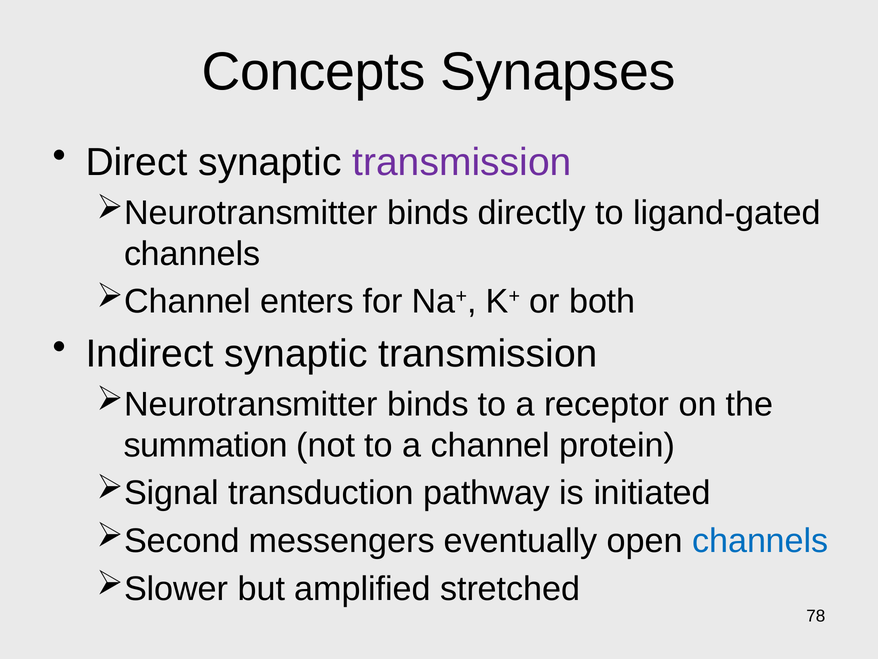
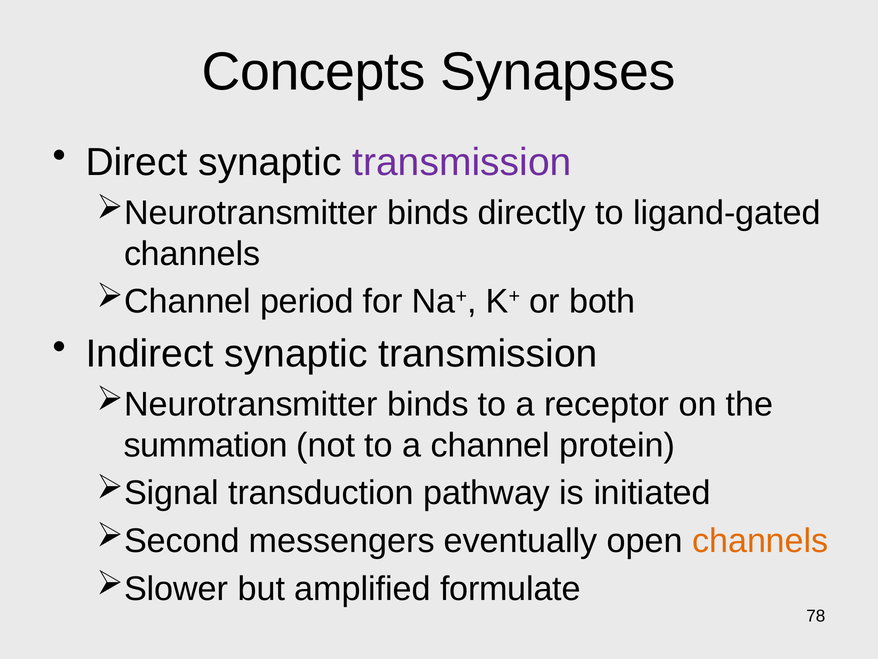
enters: enters -> period (307, 301)
channels colour: blue -> orange (760, 541)
stretched: stretched -> formulate (510, 589)
